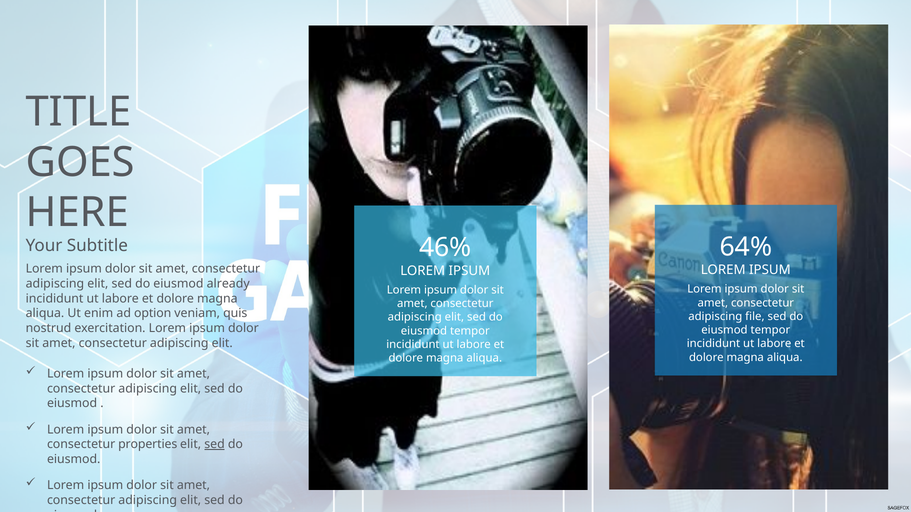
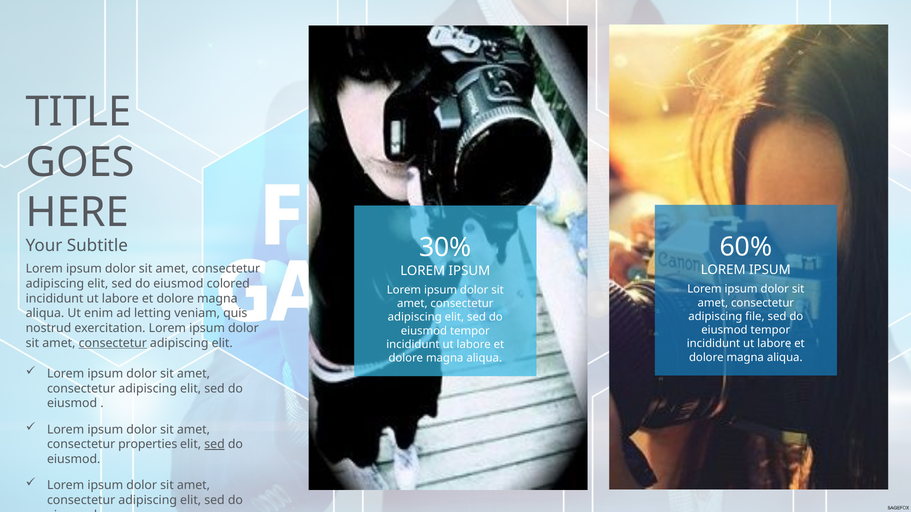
64%: 64% -> 60% (746, 247)
46%: 46% -> 30% (445, 248)
already: already -> colored (228, 284)
option: option -> letting (153, 314)
consectetur underline: none -> present (113, 343)
